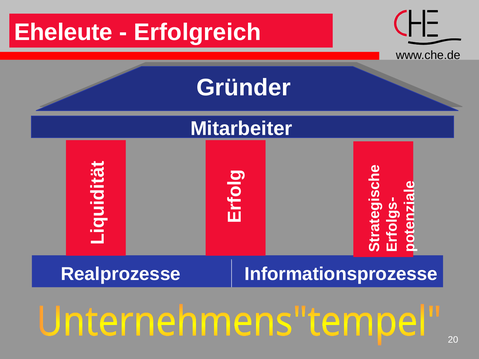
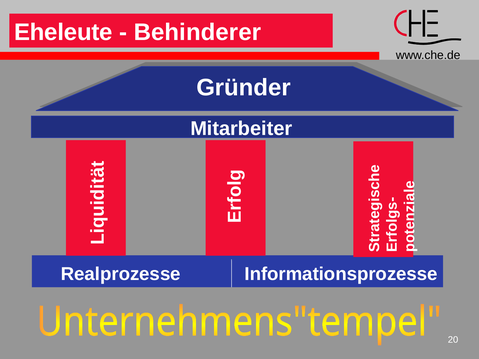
Erfolgreich: Erfolgreich -> Behinderer (197, 32)
